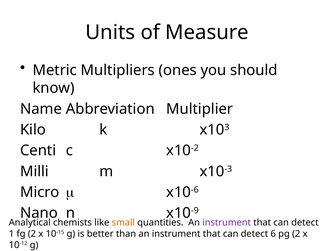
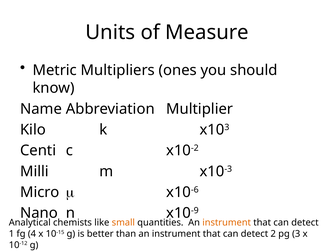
instrument colour: purple -> orange (227, 222)
fg 2: 2 -> 4 (32, 233)
6: 6 -> 2 (273, 233)
pg 2: 2 -> 3 (296, 233)
